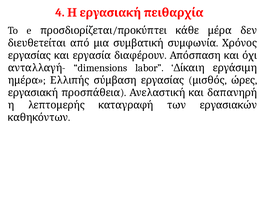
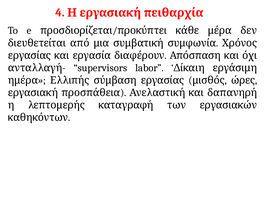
dimensions: dimensions -> supervisors (100, 68)
